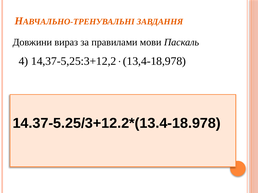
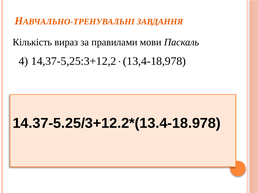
Довжини: Довжини -> Кількість (32, 42)
